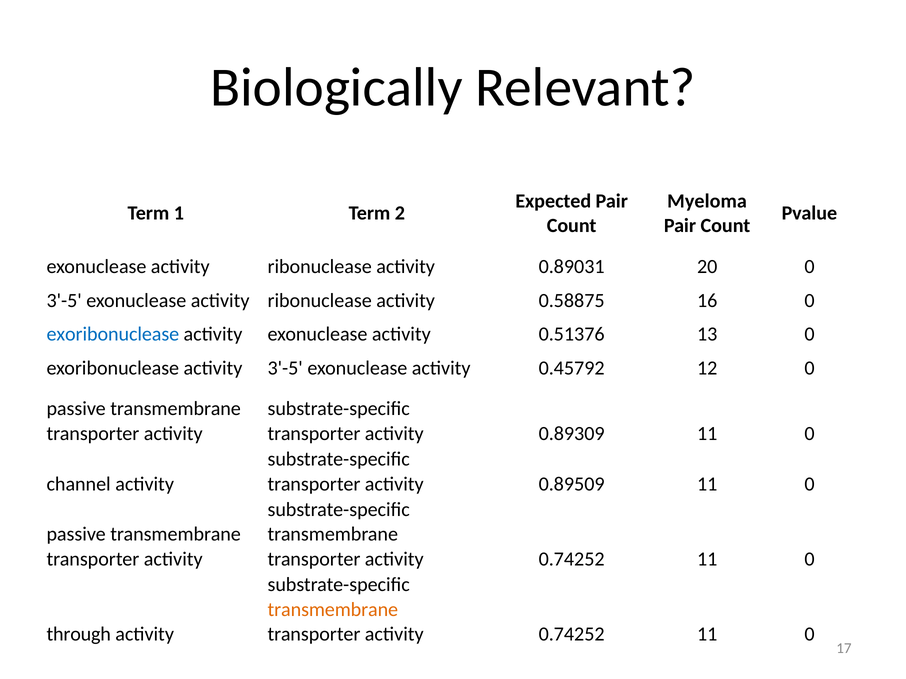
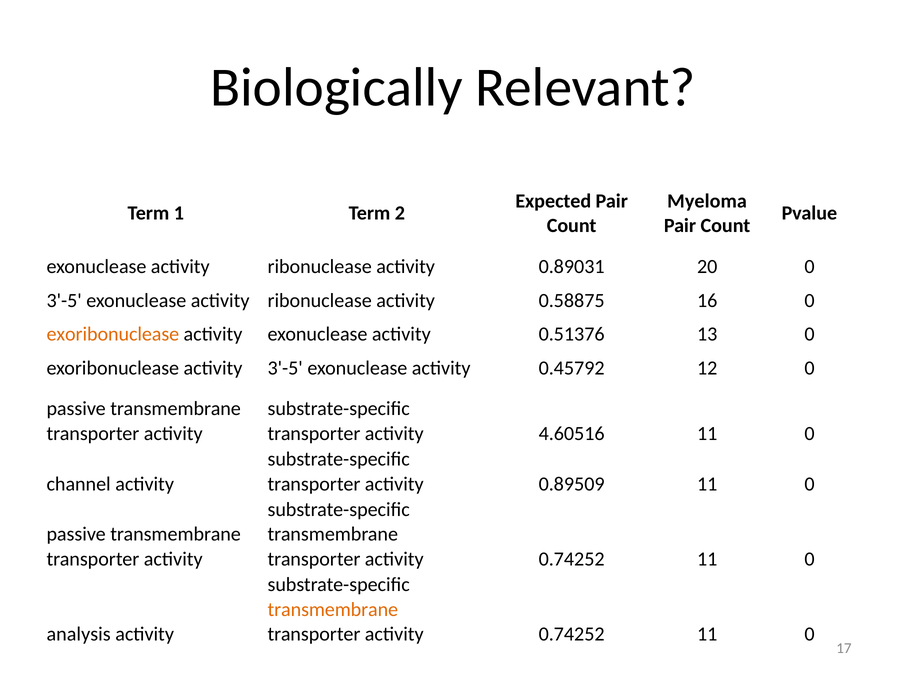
exoribonuclease colour: blue -> orange (113, 335)
0.89309: 0.89309 -> 4.60516 (572, 434)
through: through -> analysis (79, 634)
